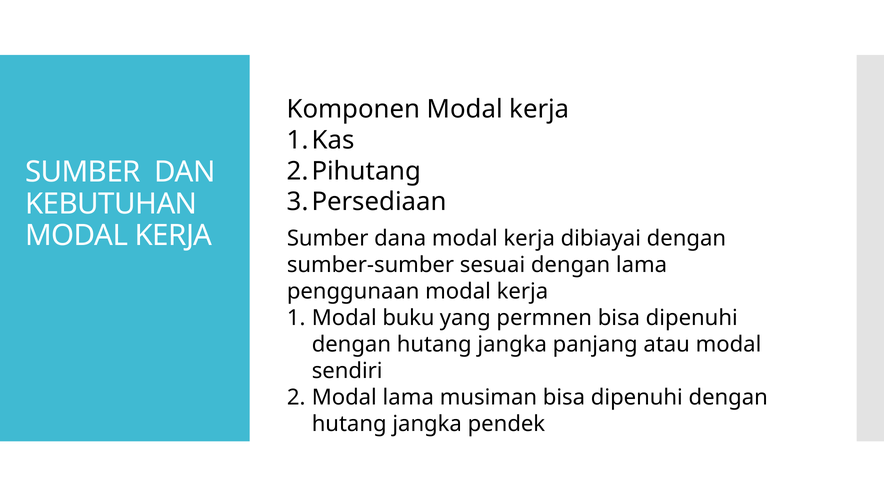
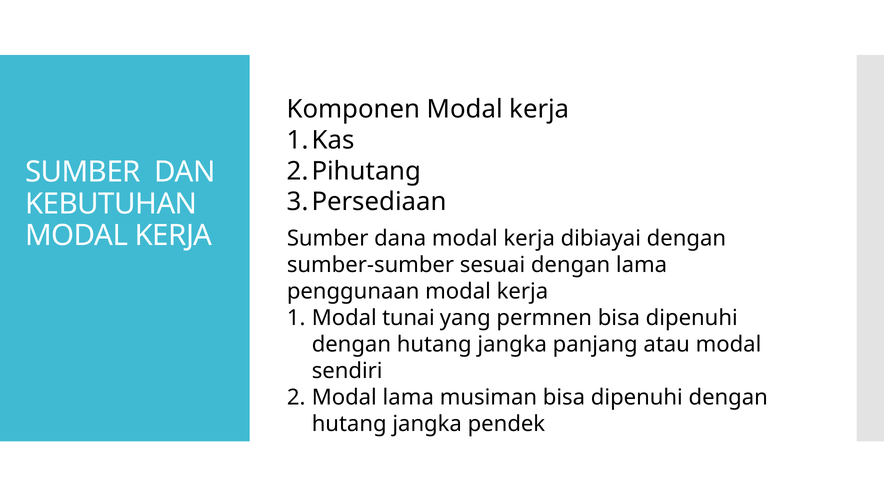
buku: buku -> tunai (408, 318)
